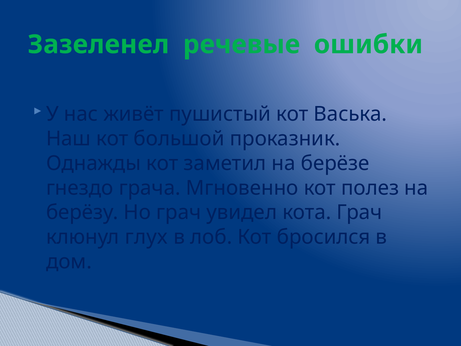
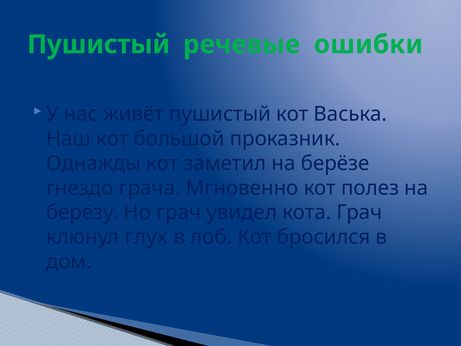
Зазеленел: Зазеленел -> Пушистый (99, 44)
